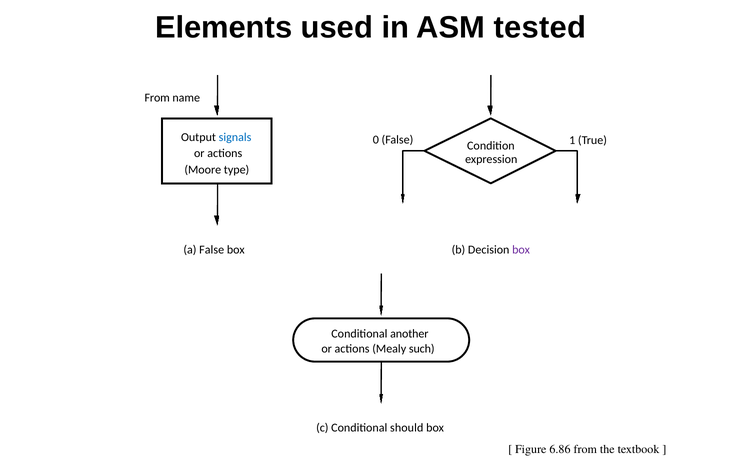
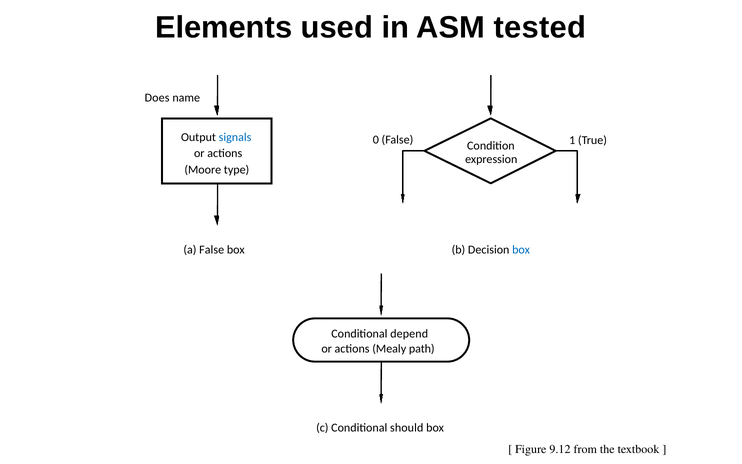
From: From -> Does (157, 98)
box colour: purple -> blue (521, 250)
another: another -> depend (409, 334)
such: such -> path (422, 348)
6.86: 6.86 -> 9.12 (560, 449)
